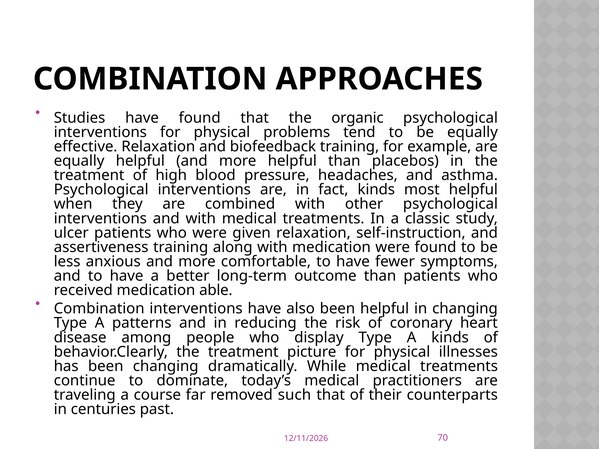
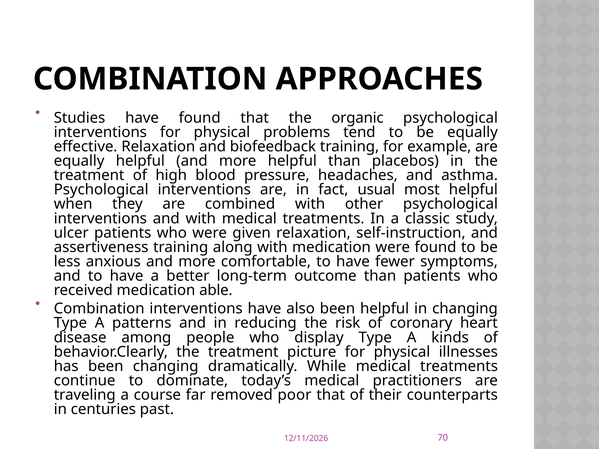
fact kinds: kinds -> usual (376, 190)
such: such -> poor (294, 395)
